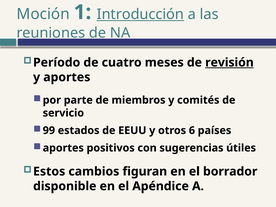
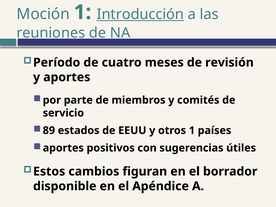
revisión underline: present -> none (229, 62)
99: 99 -> 89 (49, 130)
otros 6: 6 -> 1 (192, 130)
